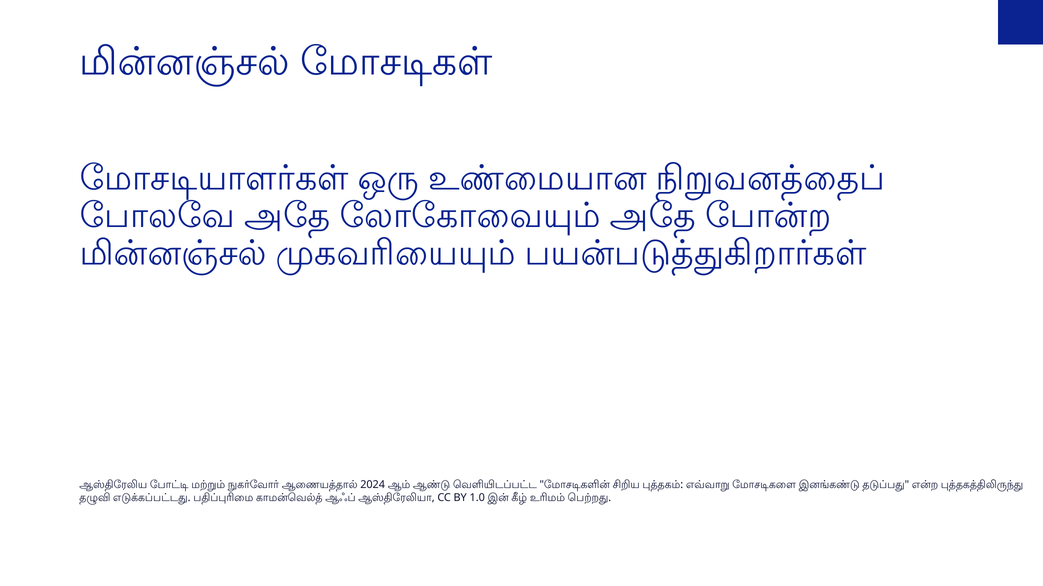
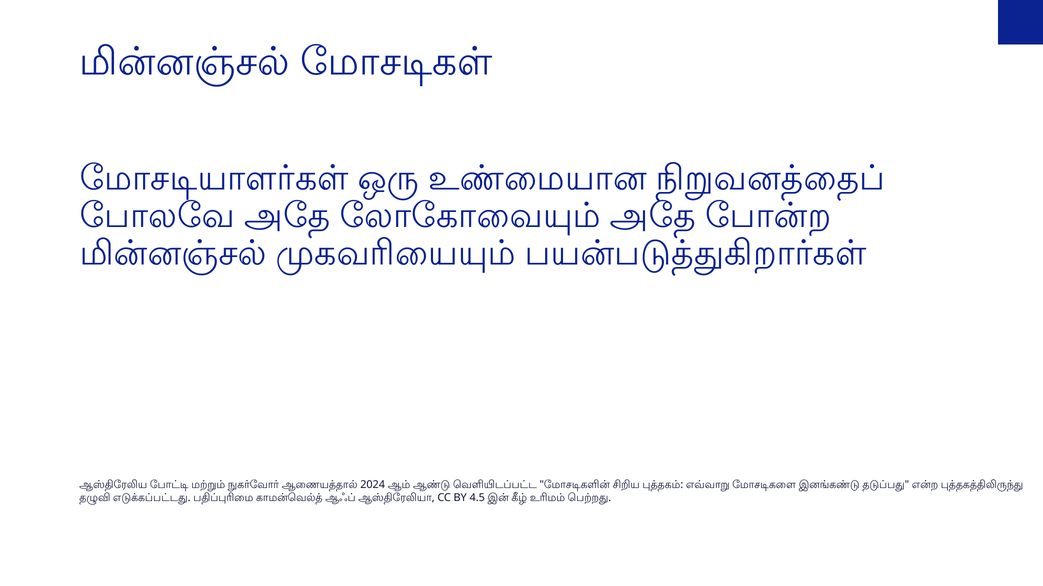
1.0: 1.0 -> 4.5 (477, 498)
